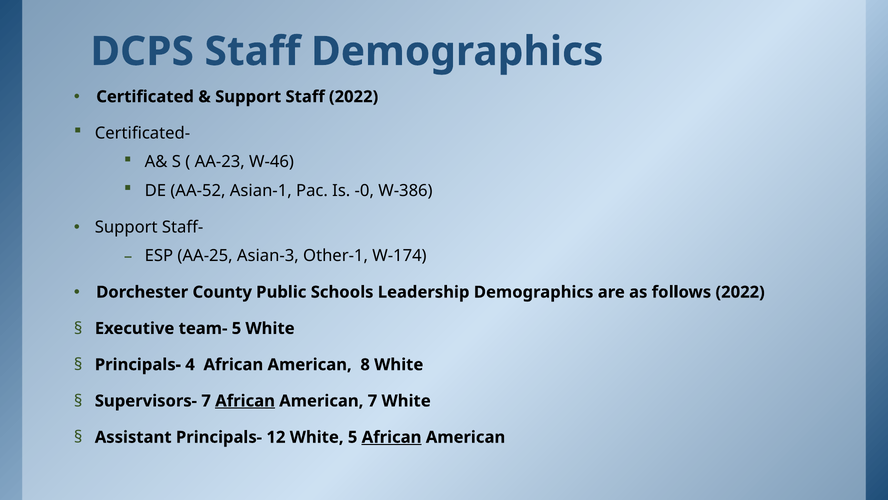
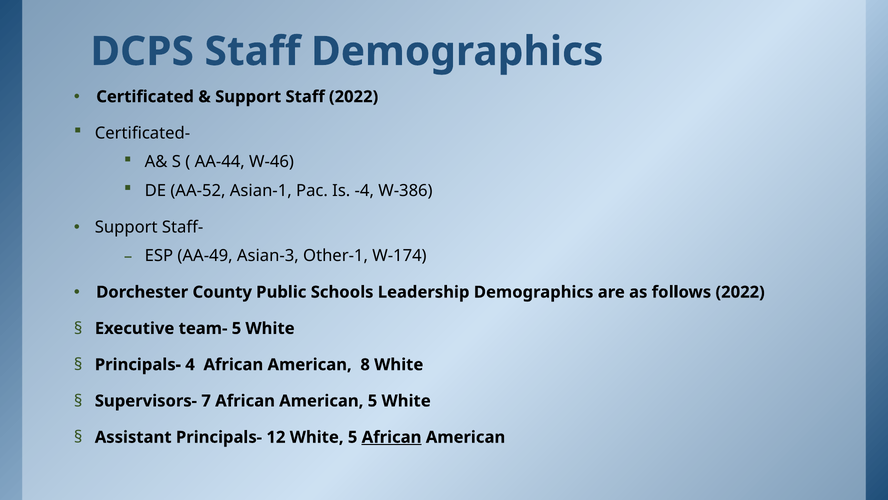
AA-23: AA-23 -> AA-44 (220, 162)
-0: -0 -> -4 (364, 191)
AA-25: AA-25 -> AA-49 (205, 256)
African underline: present -> none (245, 401)
American 7: 7 -> 5 (373, 401)
